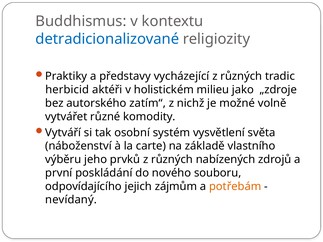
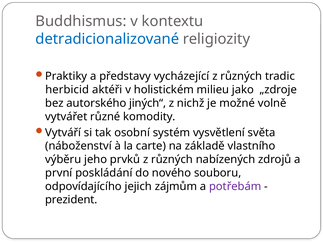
zatím“: zatím“ -> jiných“ (148, 103)
potřebám colour: orange -> purple (235, 187)
nevídaný: nevídaný -> prezident (71, 200)
